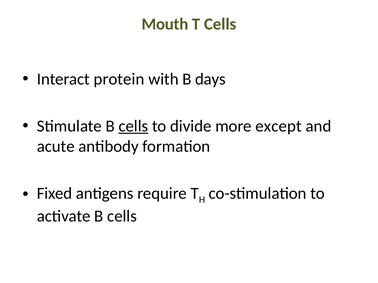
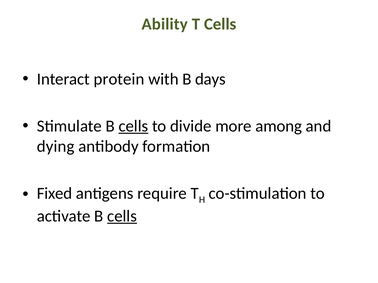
Mouth: Mouth -> Ability (165, 24)
except: except -> among (279, 126)
acute: acute -> dying (56, 147)
cells underline: none -> present (122, 217)
